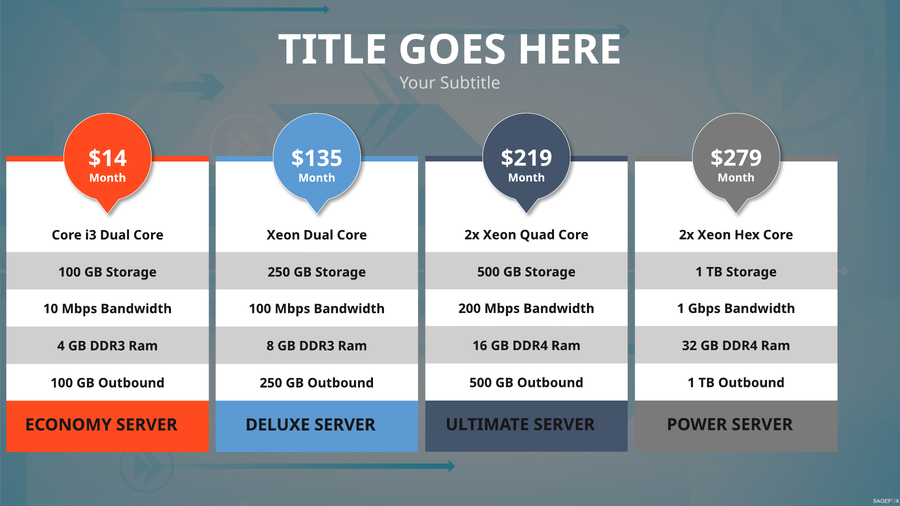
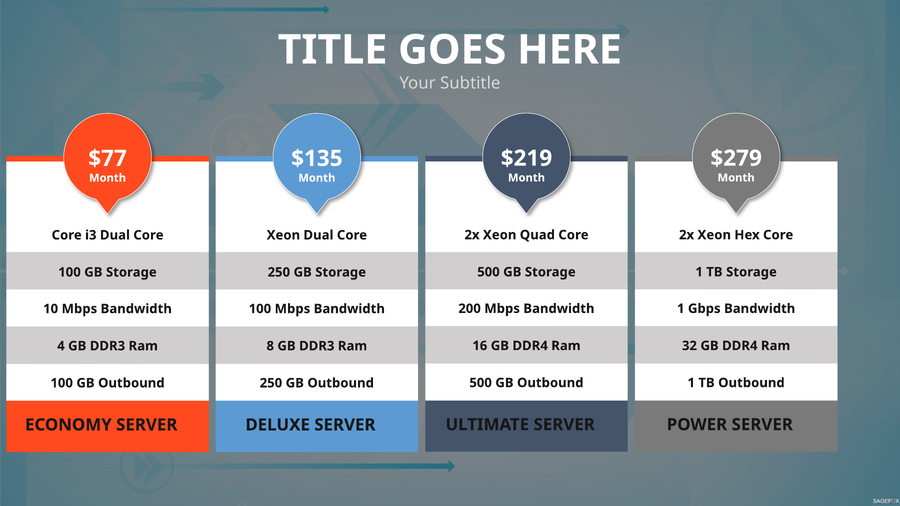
$14: $14 -> $77 (108, 159)
